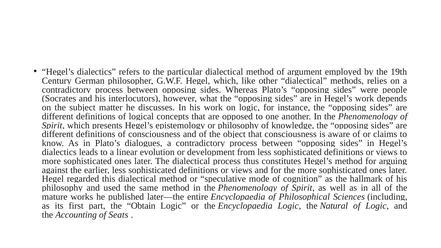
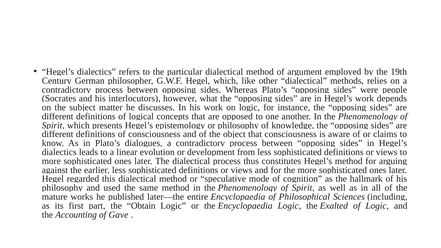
Natural: Natural -> Exalted (334, 206)
Seats: Seats -> Gave (118, 215)
